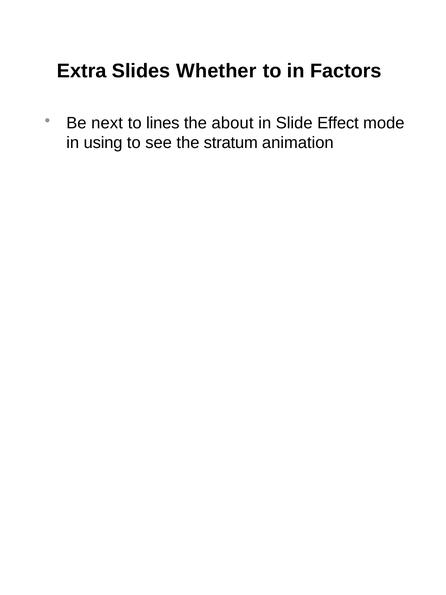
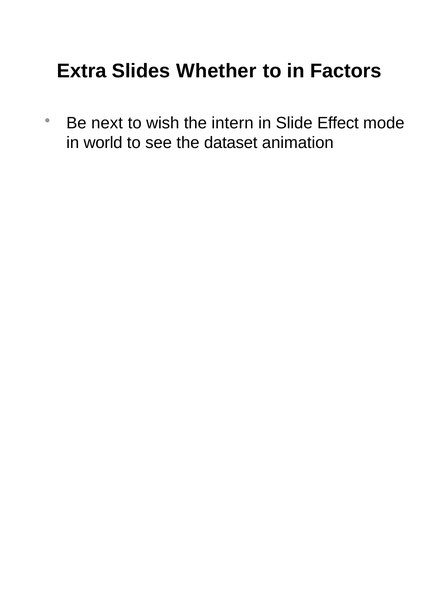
lines: lines -> wish (163, 123)
about: about -> intern (233, 123)
using: using -> world (103, 143)
stratum: stratum -> dataset (231, 143)
